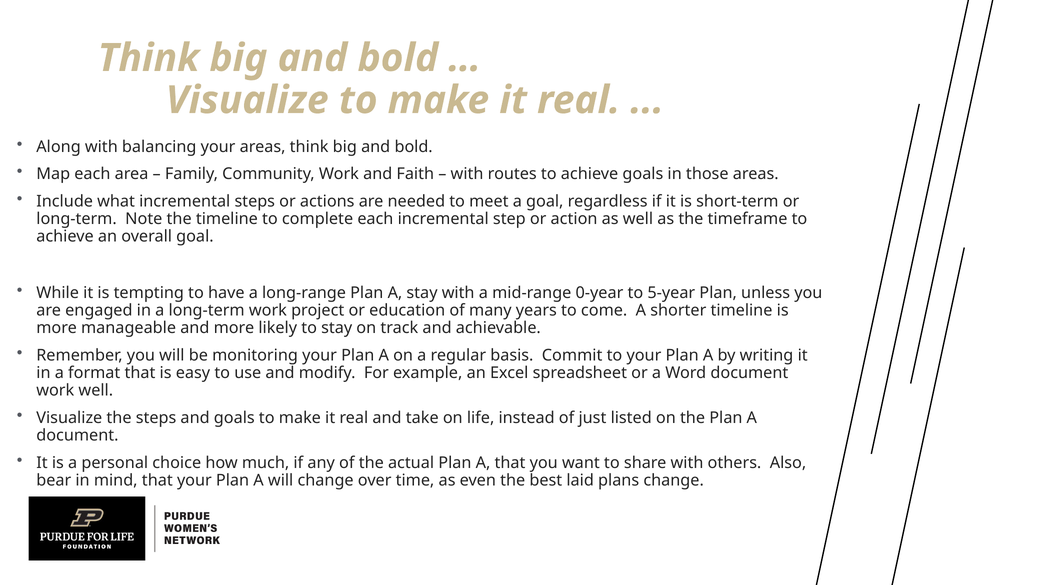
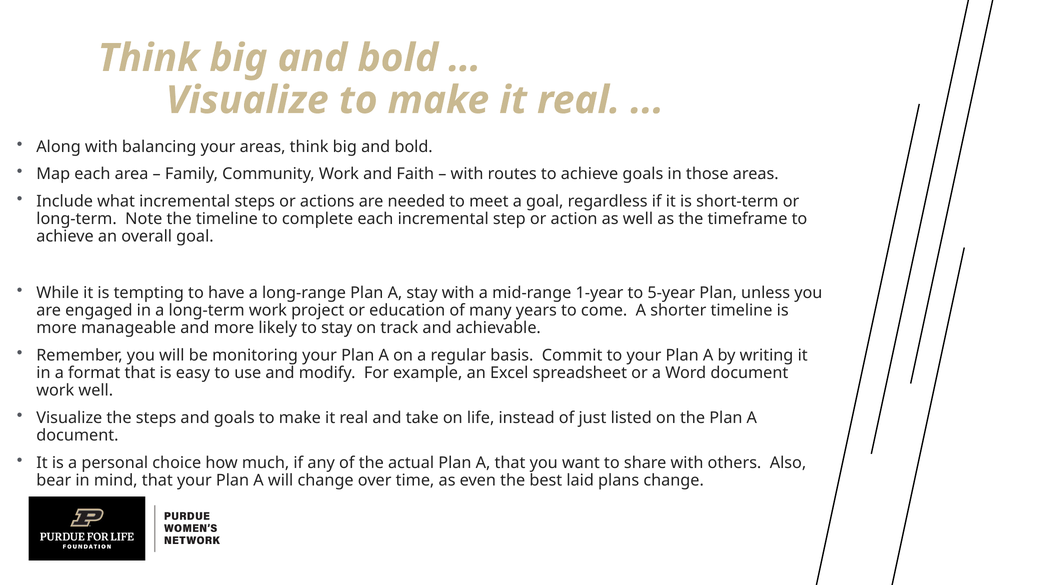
0-year: 0-year -> 1-year (599, 293)
